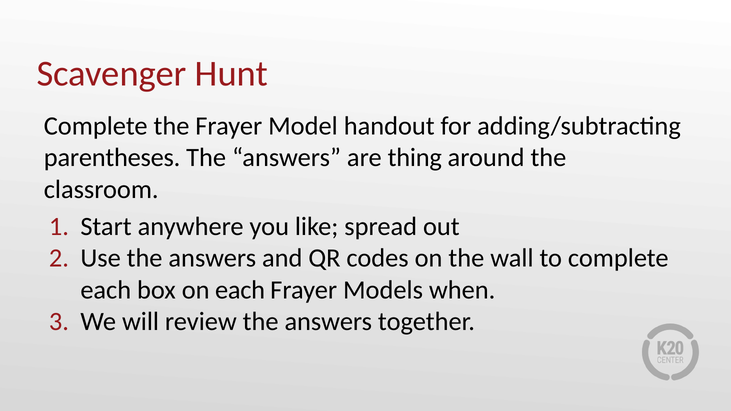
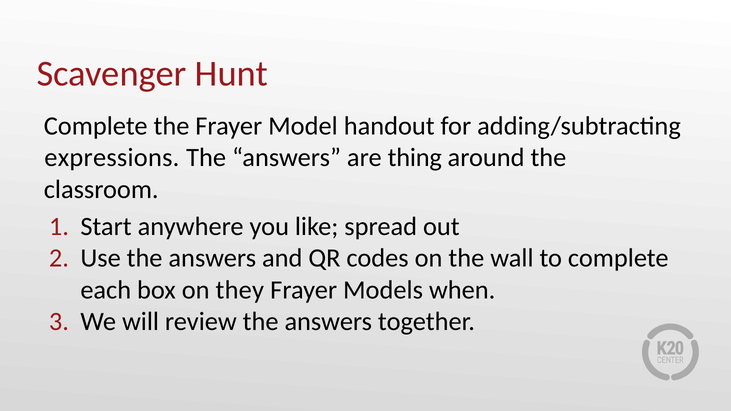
parentheses: parentheses -> expressions (112, 158)
on each: each -> they (240, 290)
